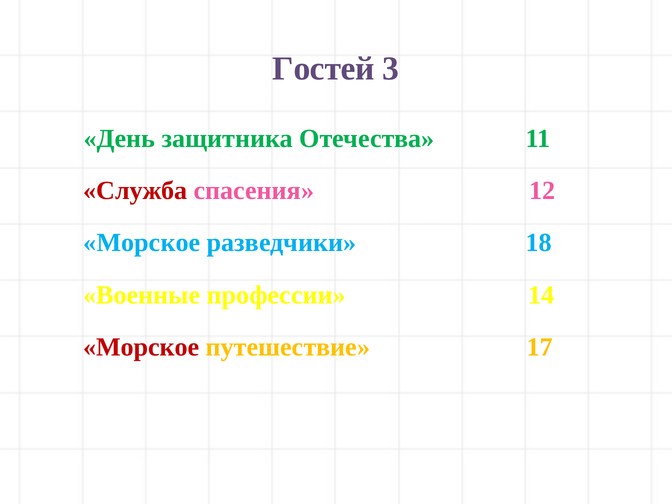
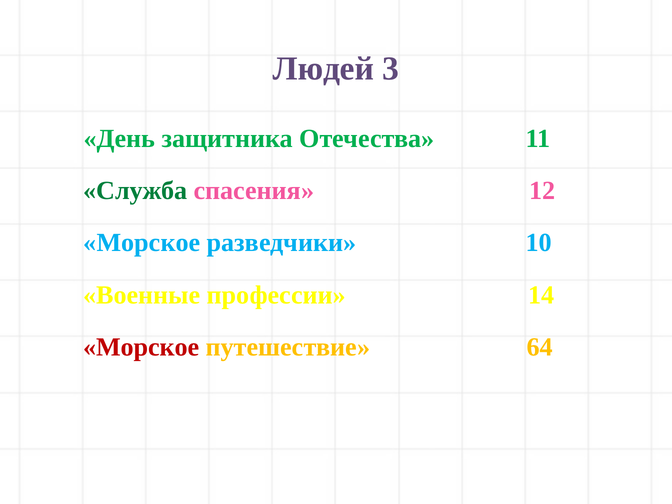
Гостей: Гостей -> Людей (323, 69)
Служба colour: red -> green (135, 191)
18: 18 -> 10 (539, 243)
17: 17 -> 64 (540, 347)
